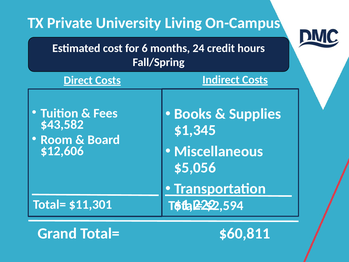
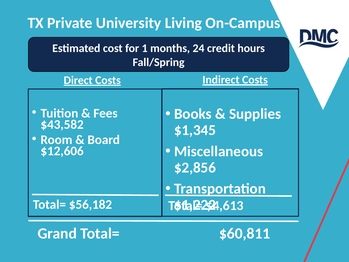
6: 6 -> 1 (145, 48)
$5,056: $5,056 -> $2,856 (195, 167)
$11,301: $11,301 -> $56,182 (90, 204)
$2,594: $2,594 -> $4,613 (225, 206)
